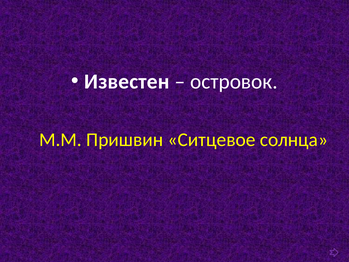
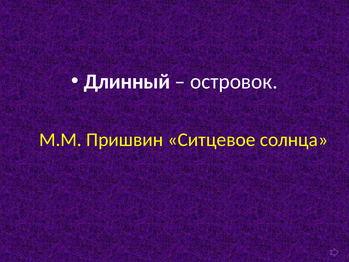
Известен: Известен -> Длинный (127, 81)
